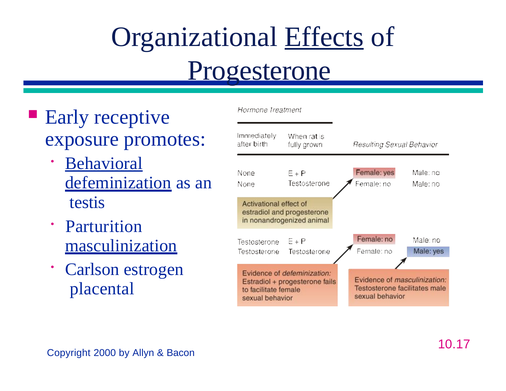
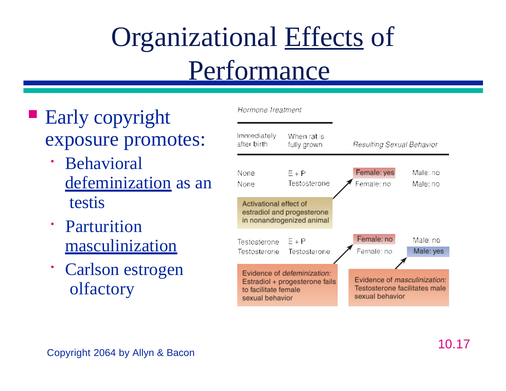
Progesterone: Progesterone -> Performance (259, 70)
Early receptive: receptive -> copyright (132, 117)
Behavioral underline: present -> none (104, 163)
placental: placental -> olfactory (102, 289)
2000: 2000 -> 2064 (105, 353)
